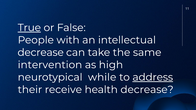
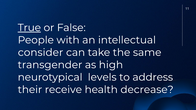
decrease: decrease -> consider (41, 53)
intervention: intervention -> transgender (50, 65)
while: while -> levels (102, 77)
address underline: present -> none (153, 77)
